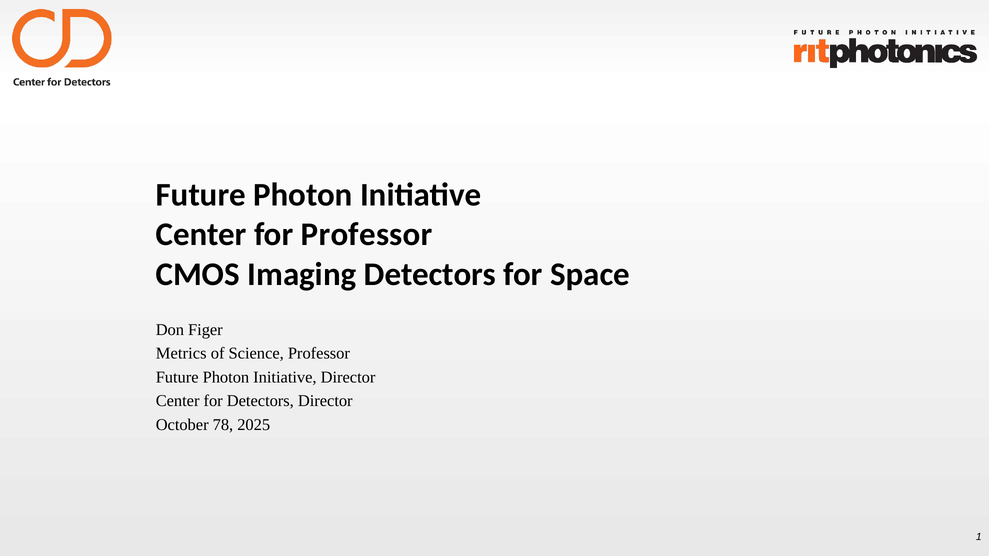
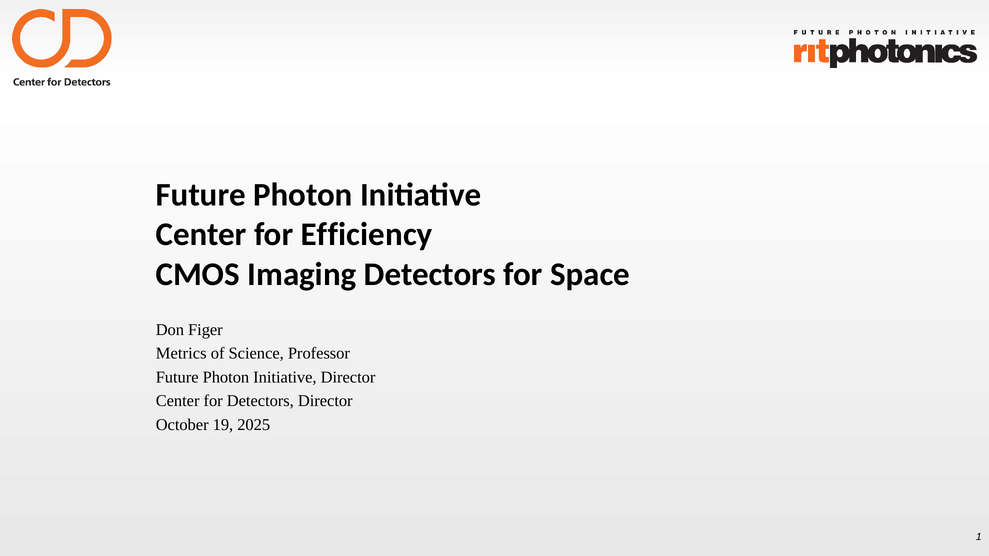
for Professor: Professor -> Efficiency (367, 235)
78: 78 -> 19 (223, 425)
